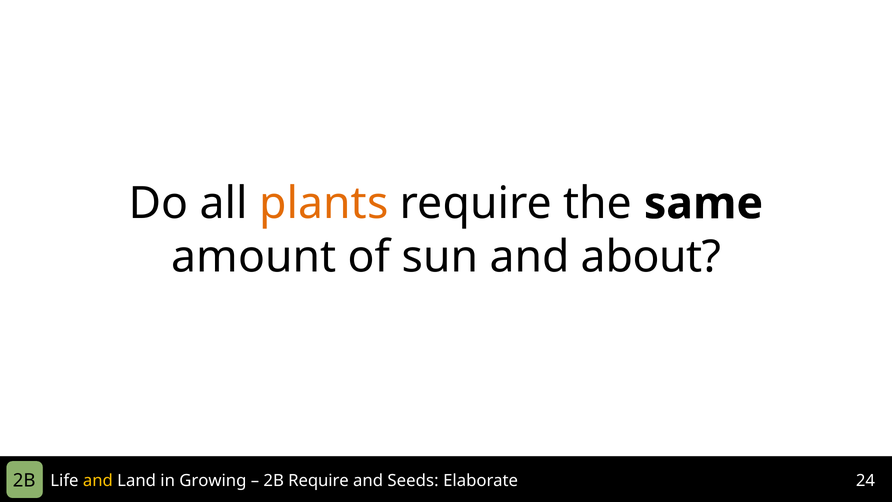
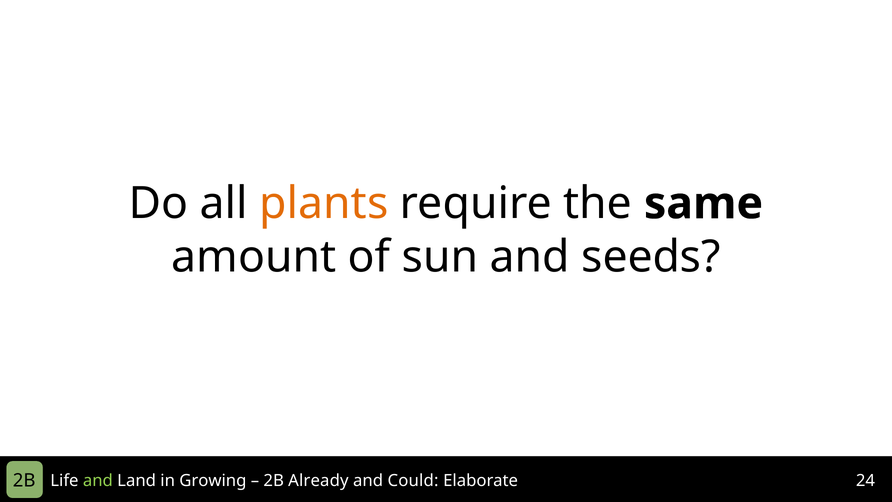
about: about -> seeds (651, 257)
and colour: yellow -> light green (98, 480)
2B Require: Require -> Already (318, 480)
Seeds: Seeds -> Could (413, 480)
